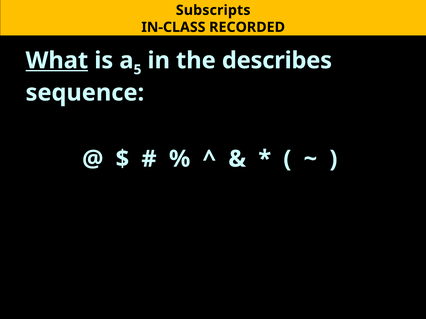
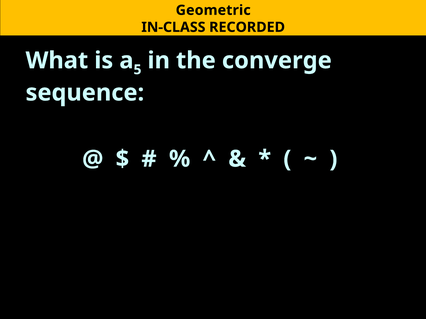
Subscripts: Subscripts -> Geometric (213, 10)
What underline: present -> none (57, 61)
describes: describes -> converge (277, 61)
